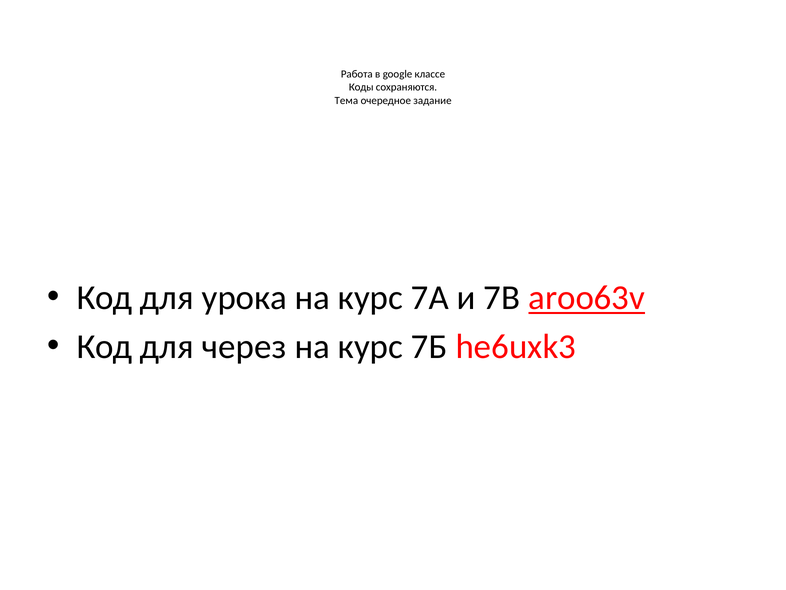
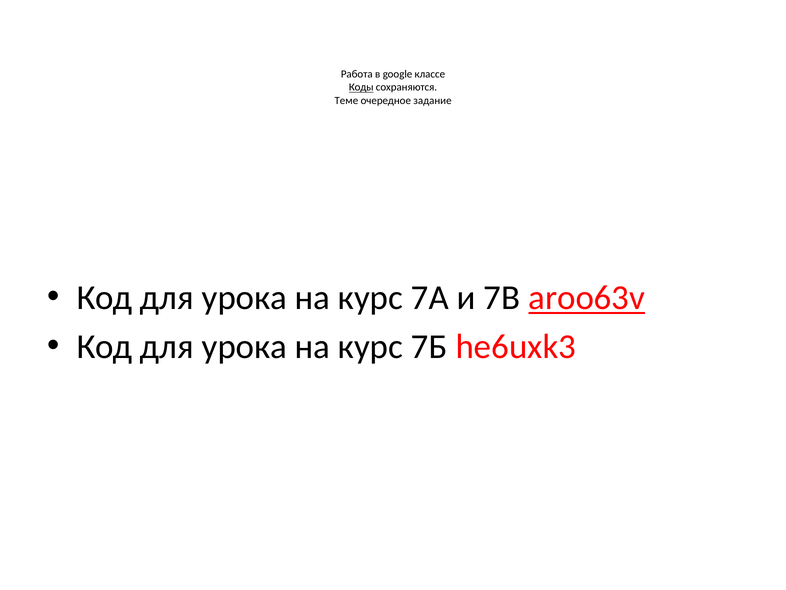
Коды underline: none -> present (361, 87)
Тема: Тема -> Теме (346, 100)
через: через -> урока (244, 346)
